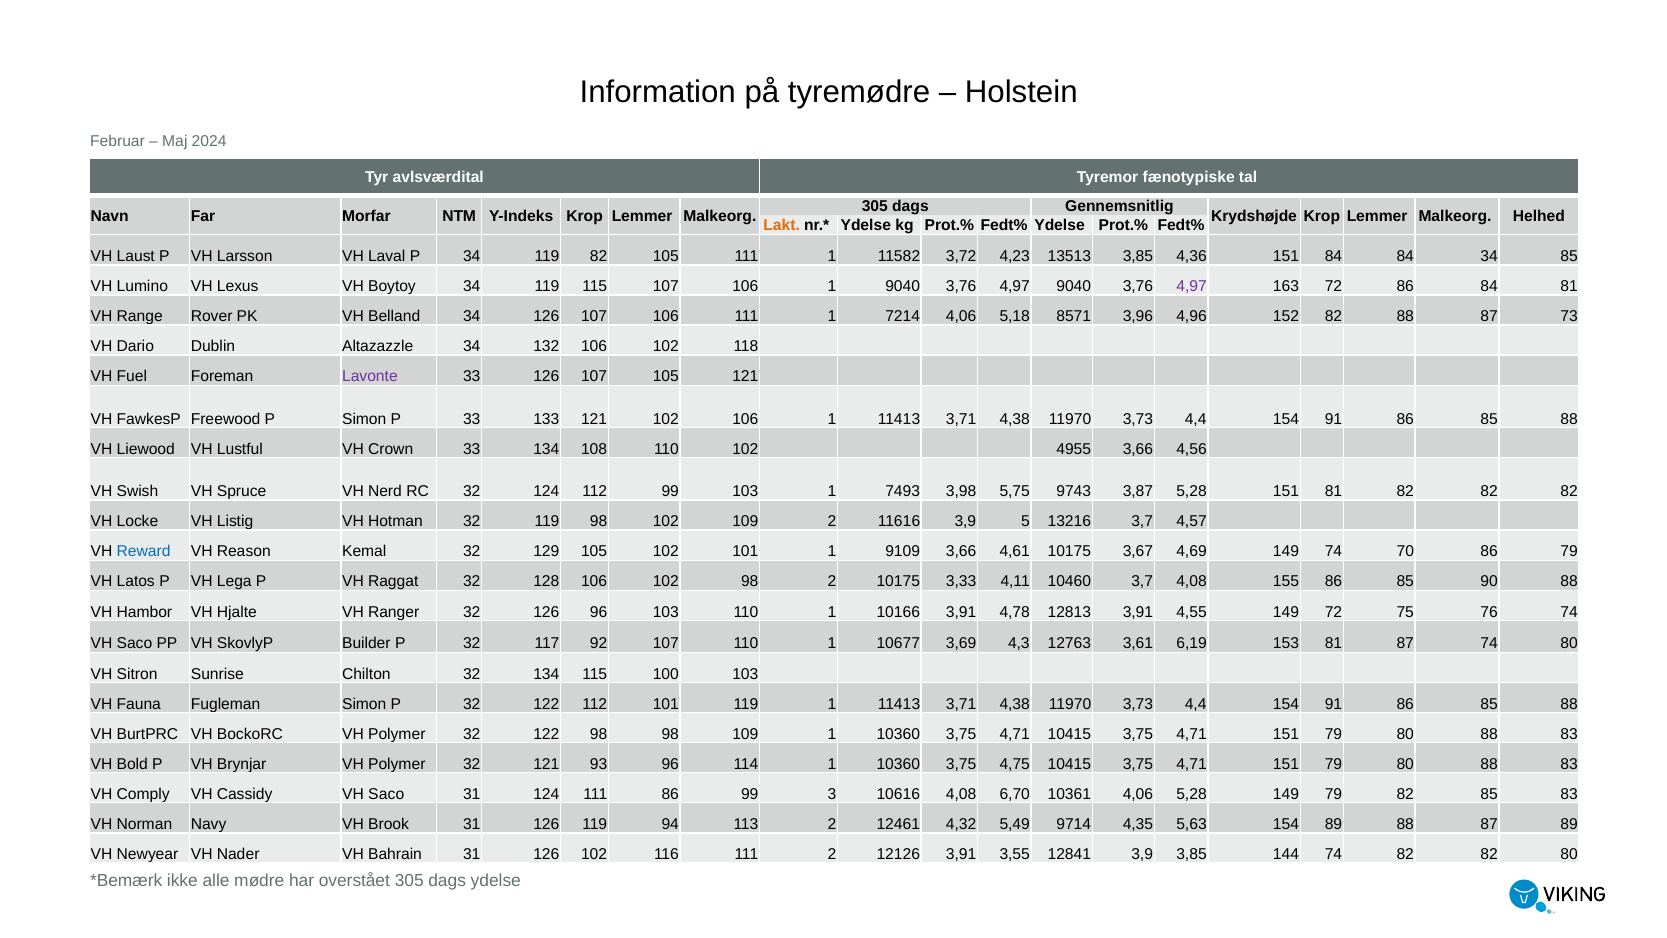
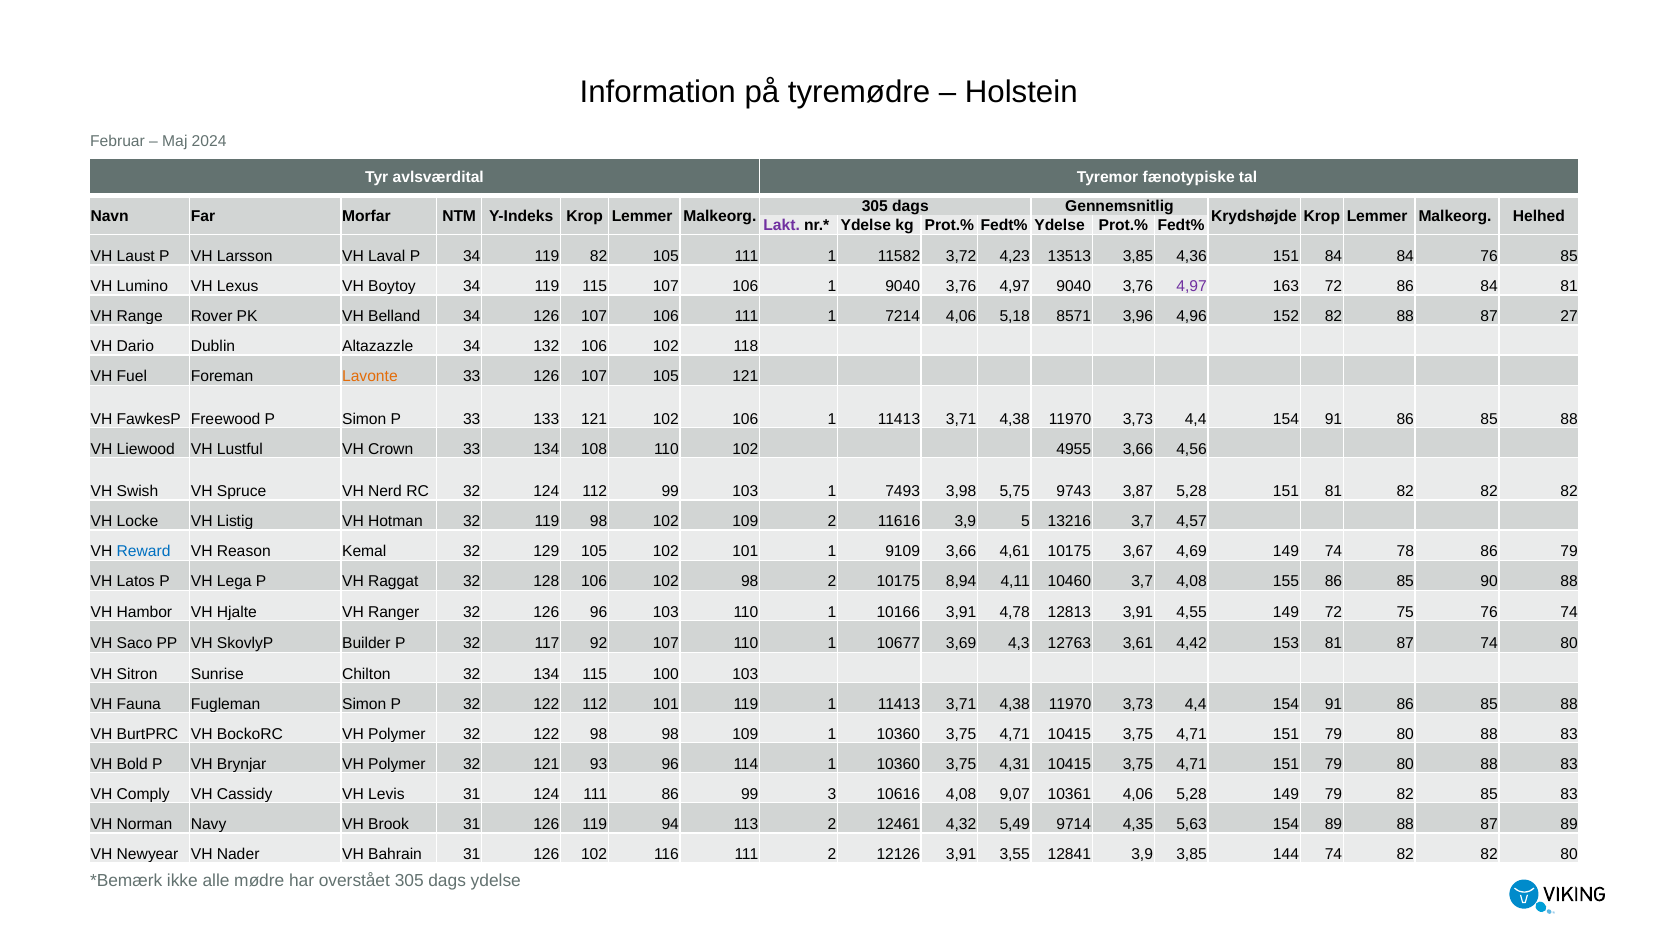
Lakt colour: orange -> purple (782, 226)
84 34: 34 -> 76 (1489, 256)
73: 73 -> 27 (1569, 317)
Lavonte colour: purple -> orange (370, 377)
70: 70 -> 78 (1405, 552)
3,33: 3,33 -> 8,94 (961, 582)
6,19: 6,19 -> 4,42 (1192, 644)
4,75: 4,75 -> 4,31 (1015, 764)
Cassidy VH Saco: Saco -> Levis (386, 794)
6,70: 6,70 -> 9,07 (1015, 794)
